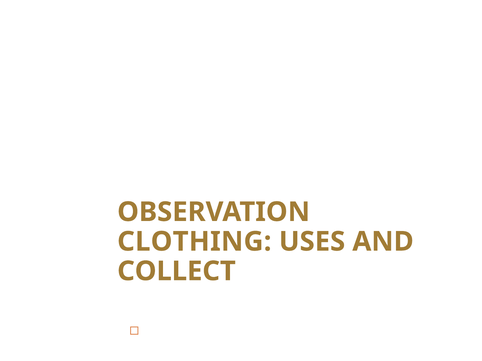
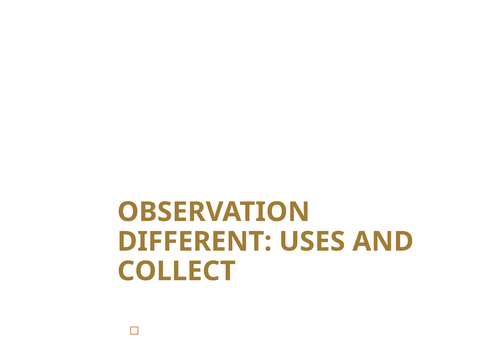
CLOTHING: CLOTHING -> DIFFERENT (195, 242)
